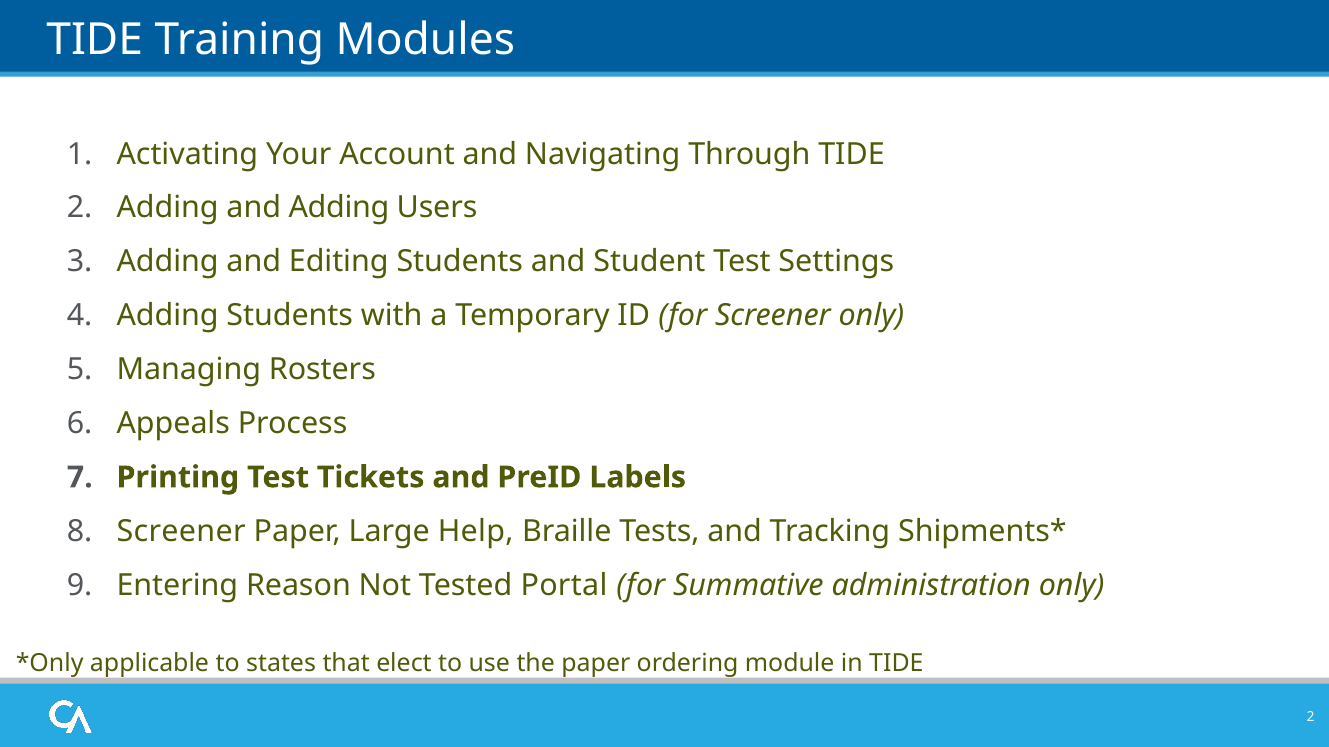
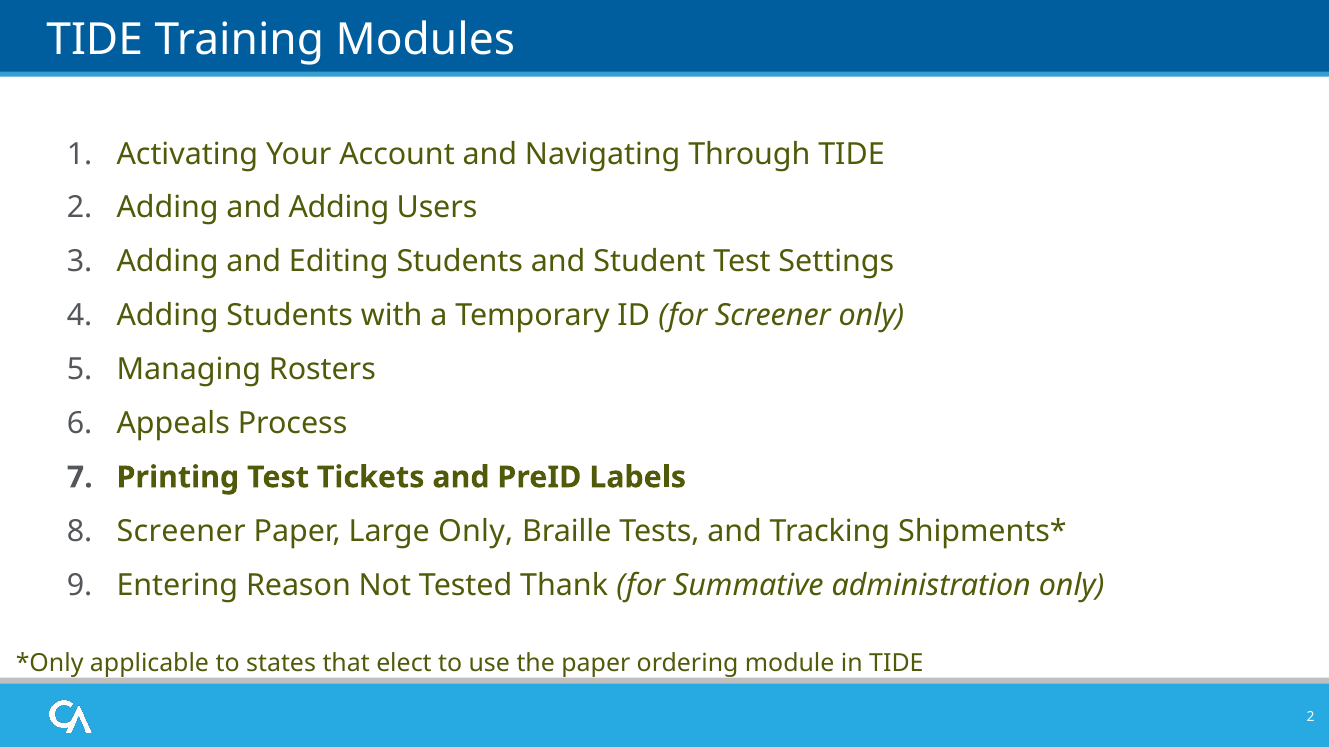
Large Help: Help -> Only (476, 532)
Portal: Portal -> Thank (564, 585)
